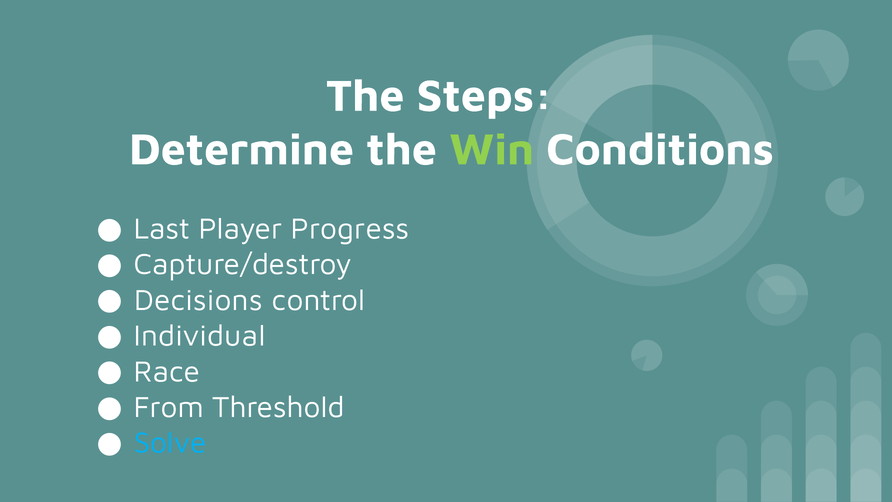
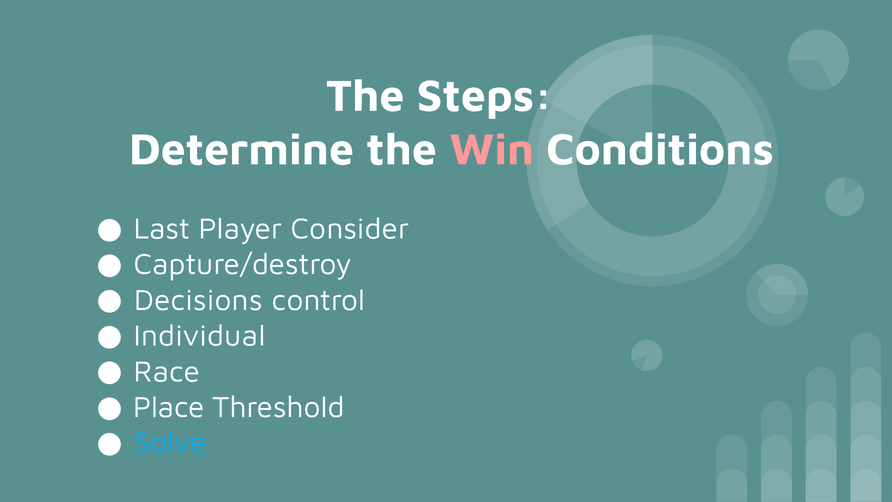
Win colour: light green -> pink (492, 150)
Progress: Progress -> Consider (350, 229)
From: From -> Place (169, 407)
